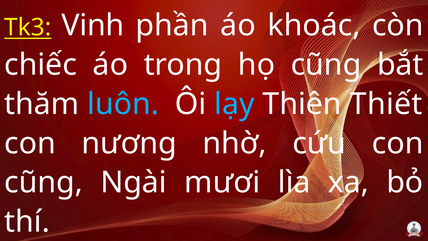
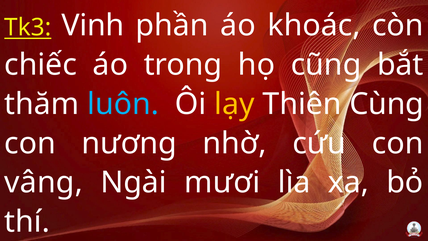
lạy colour: light blue -> yellow (234, 104)
Thiết: Thiết -> Cùng (387, 104)
cũng: cũng -> vâng (44, 182)
